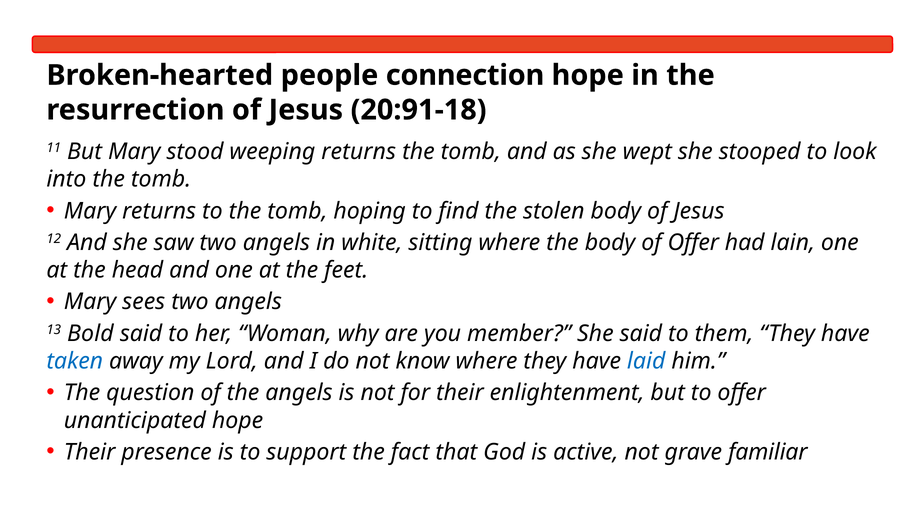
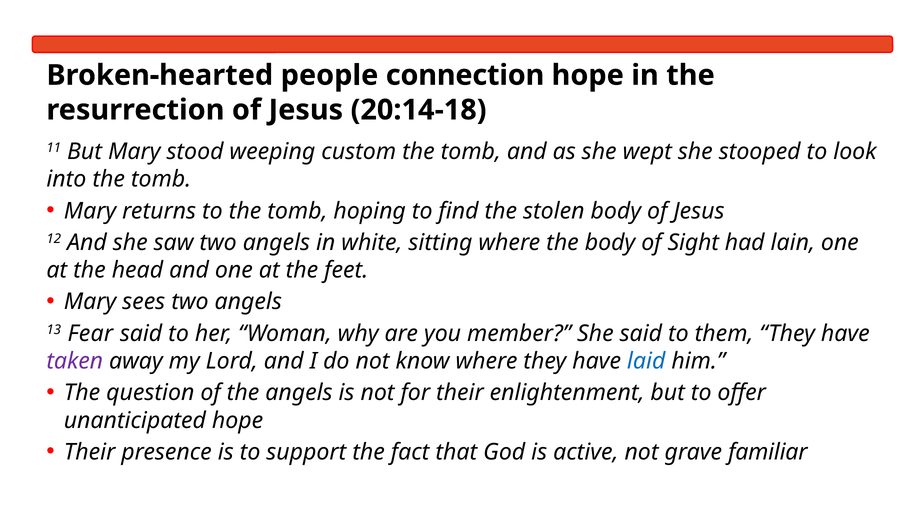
20:91-18: 20:91-18 -> 20:14-18 (419, 110)
weeping returns: returns -> custom (359, 152)
of Offer: Offer -> Sight (693, 242)
Bold: Bold -> Fear (90, 333)
taken colour: blue -> purple (75, 361)
